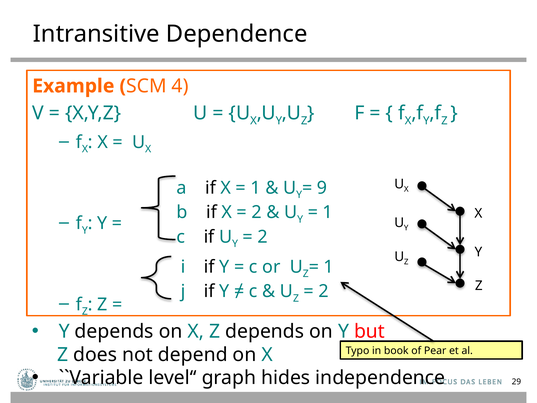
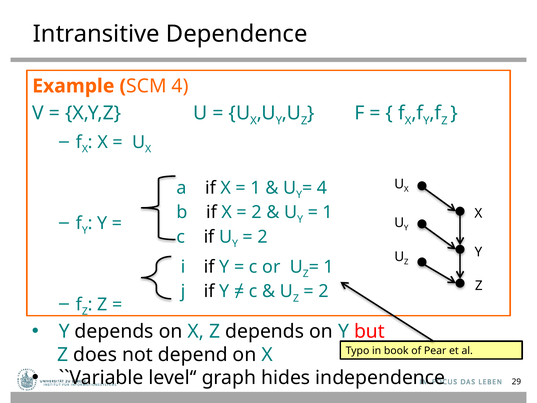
9: 9 -> 4 (322, 188)
